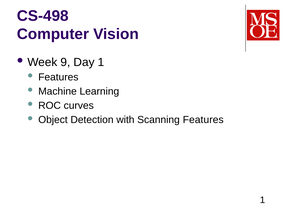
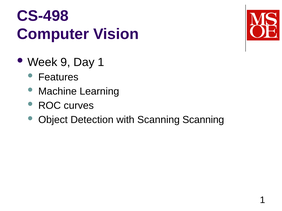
Scanning Features: Features -> Scanning (203, 120)
